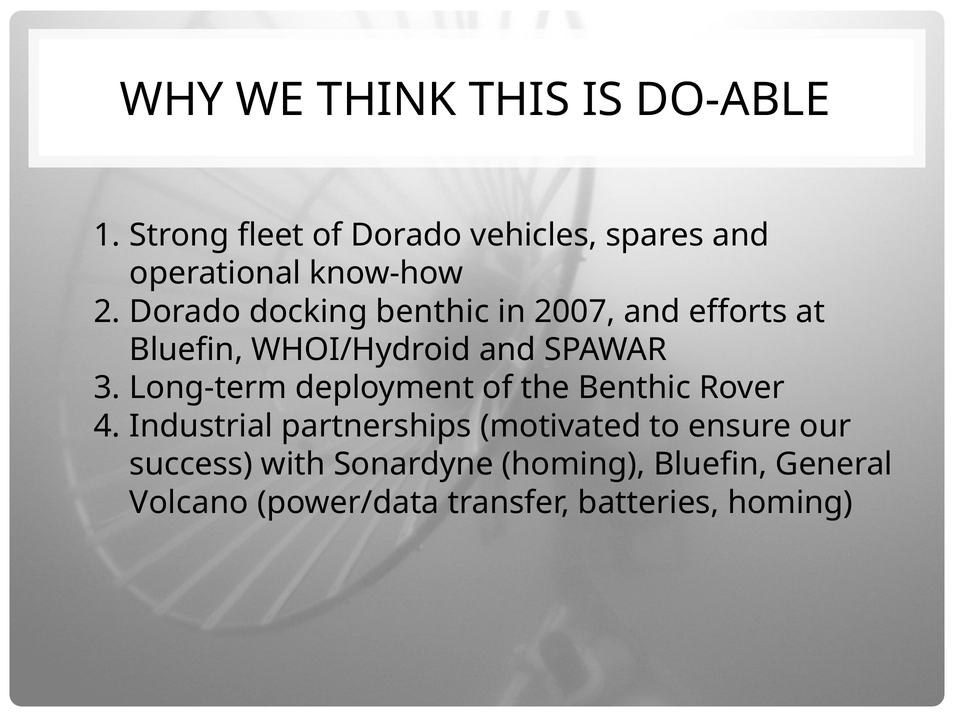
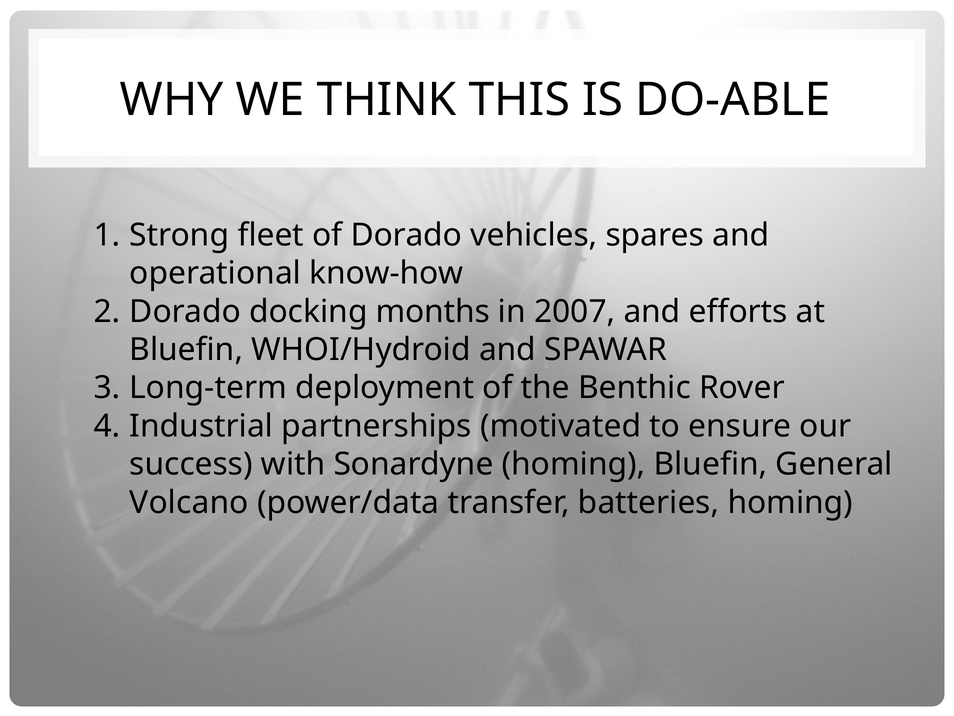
docking benthic: benthic -> months (433, 311)
